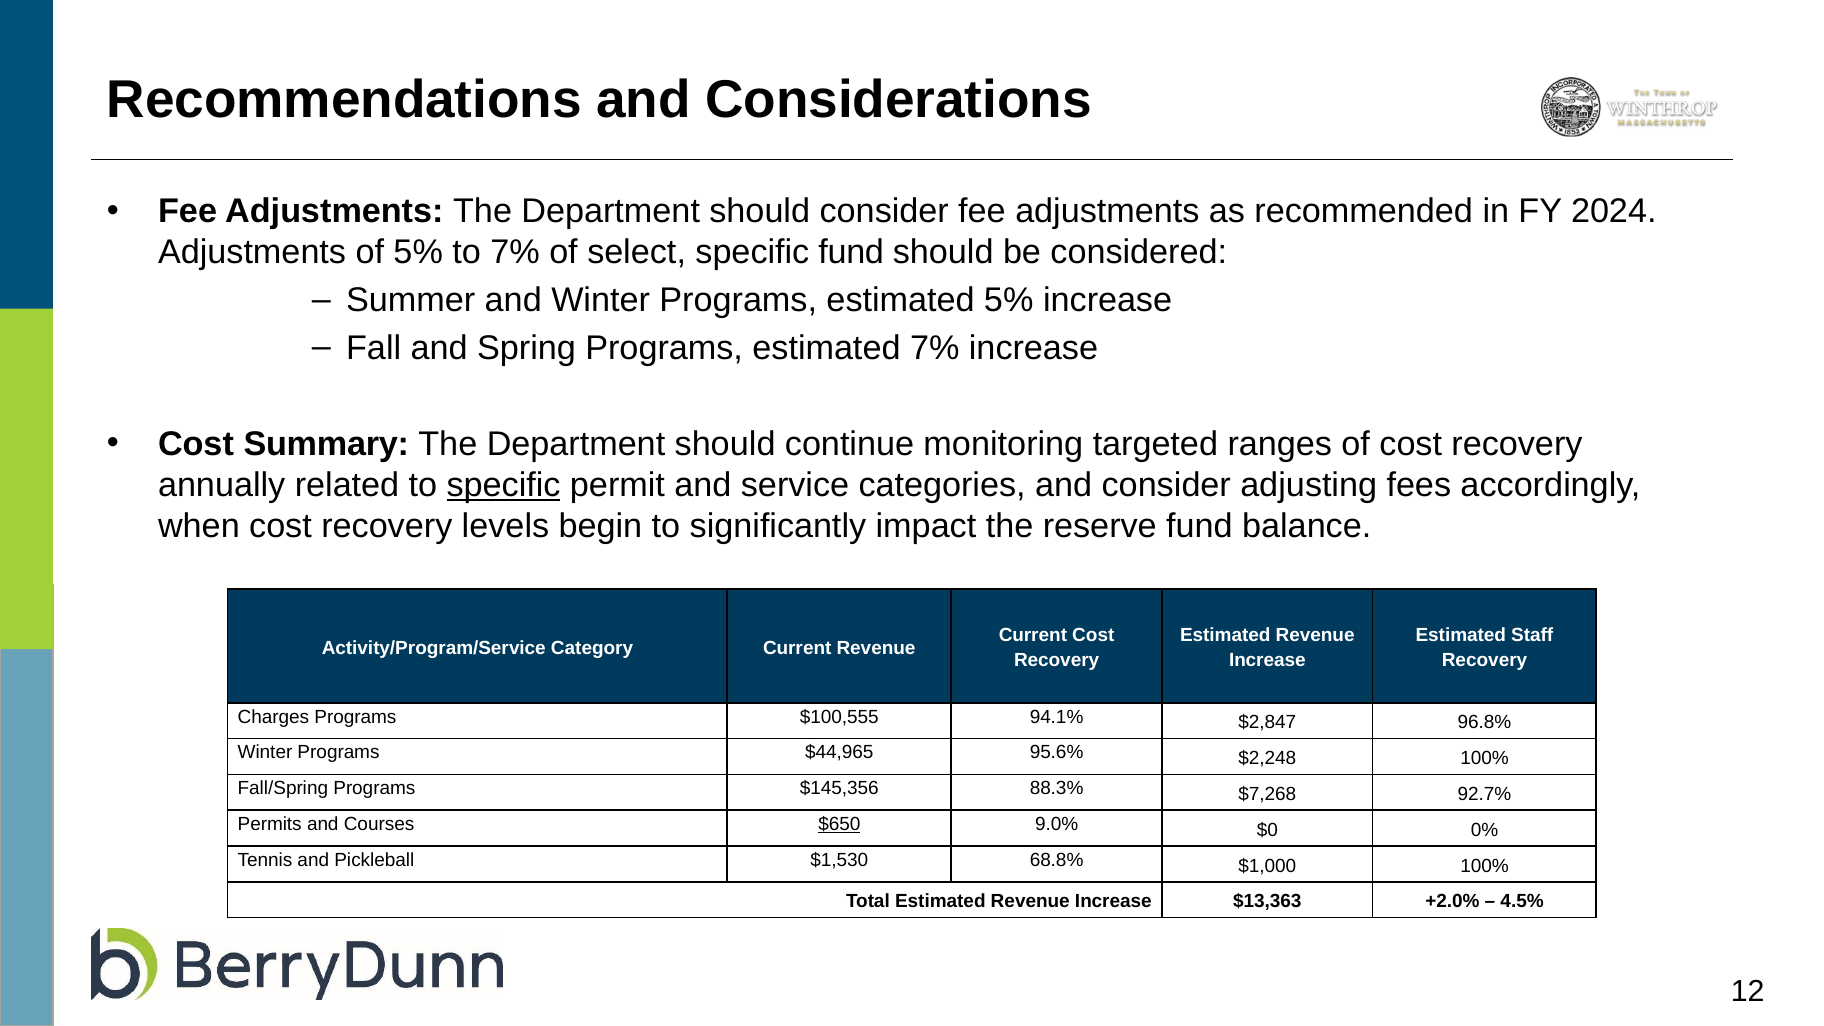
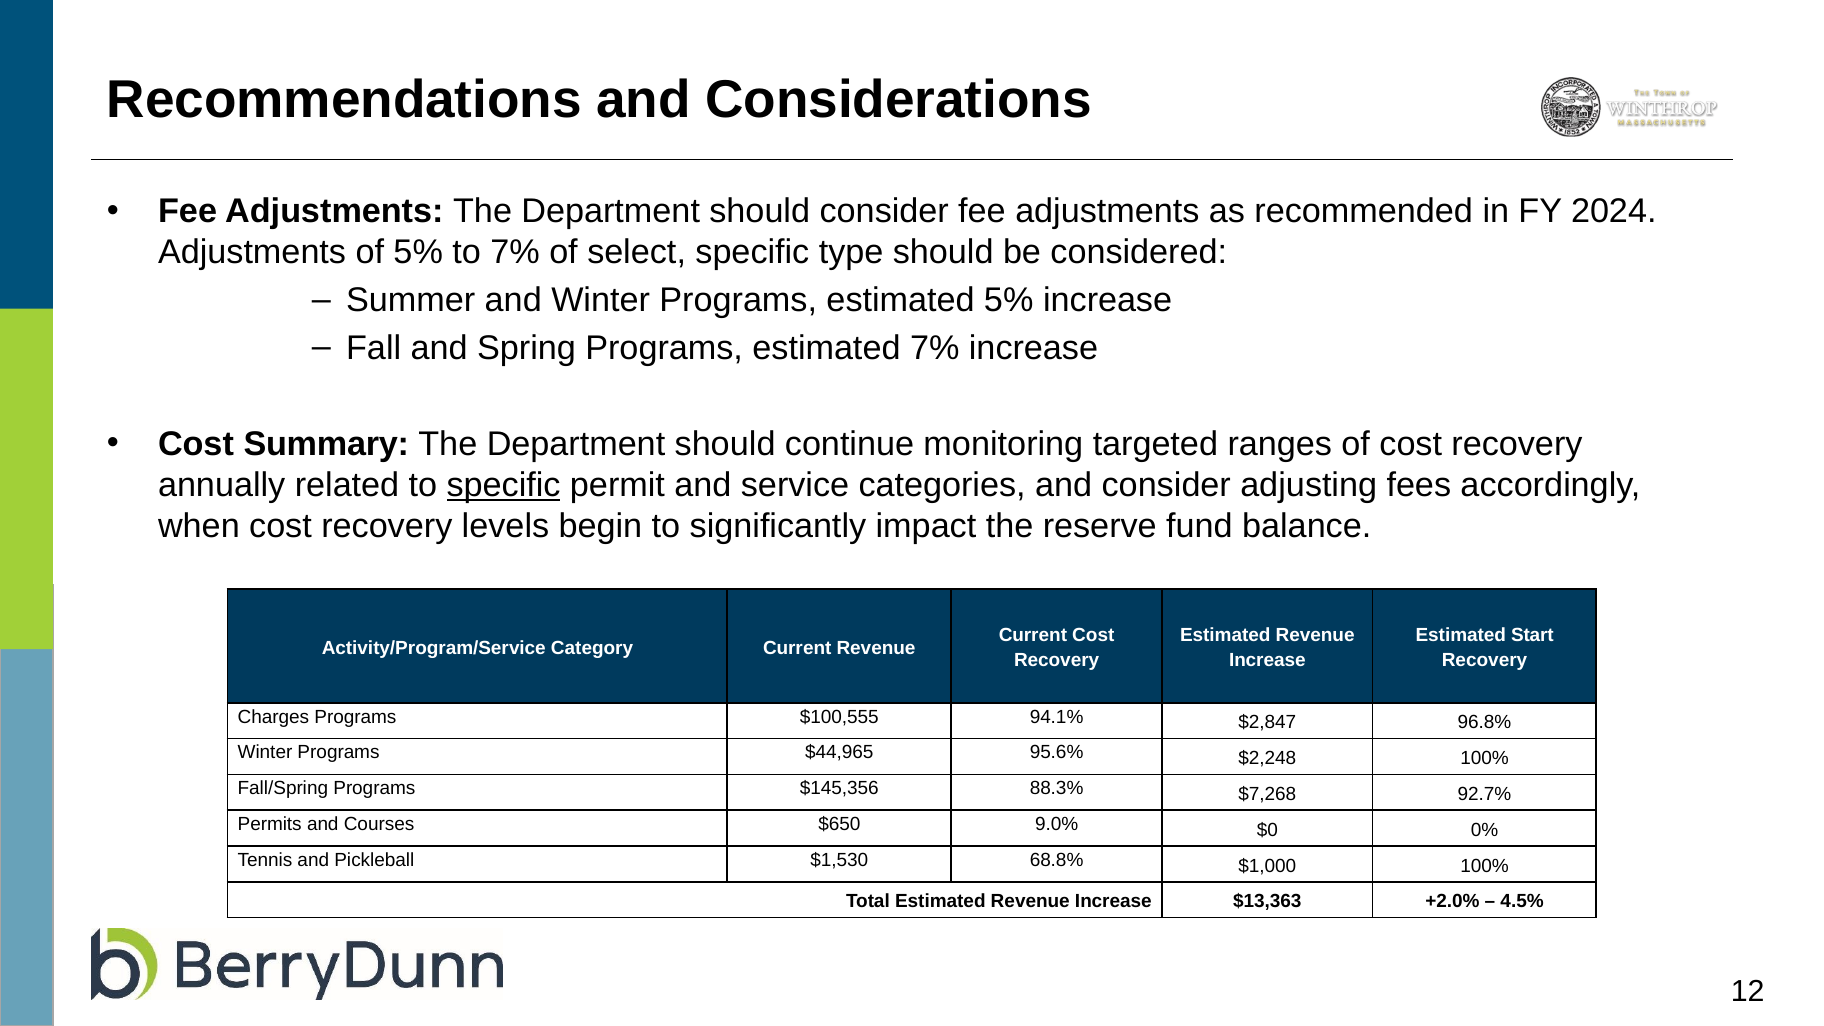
specific fund: fund -> type (851, 253)
Staff: Staff -> Start (1532, 636)
$650 underline: present -> none (839, 824)
